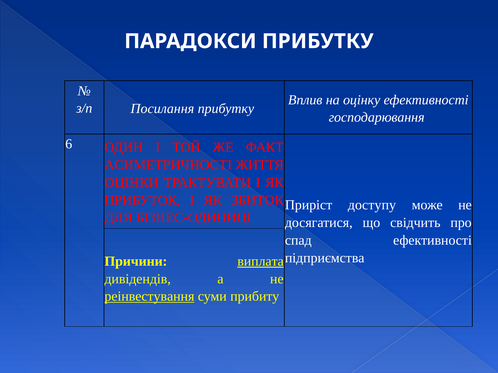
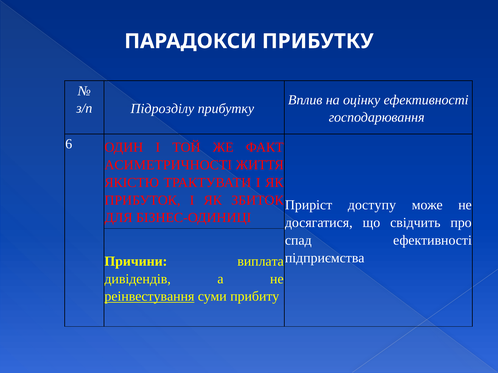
Посилання: Посилання -> Підрозділу (162, 109)
ОЦІНКИ: ОЦІНКИ -> ЯКІСТЮ (132, 183)
виплата underline: present -> none (261, 262)
